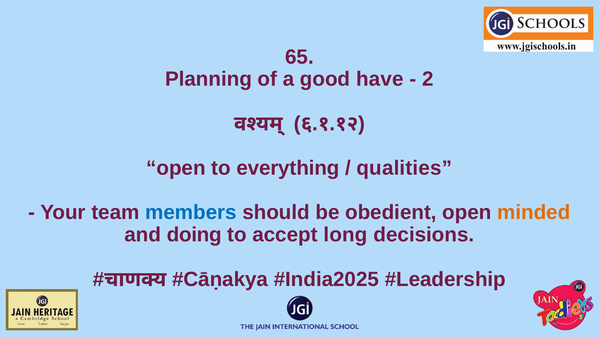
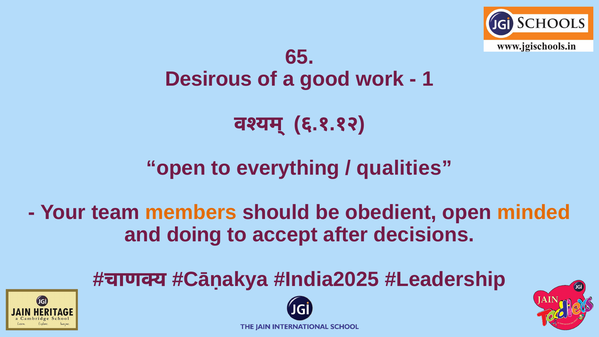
Planning: Planning -> Desirous (209, 79)
have: have -> work (380, 79)
2: 2 -> 1 (428, 79)
members colour: blue -> orange (191, 212)
long: long -> after (346, 235)
